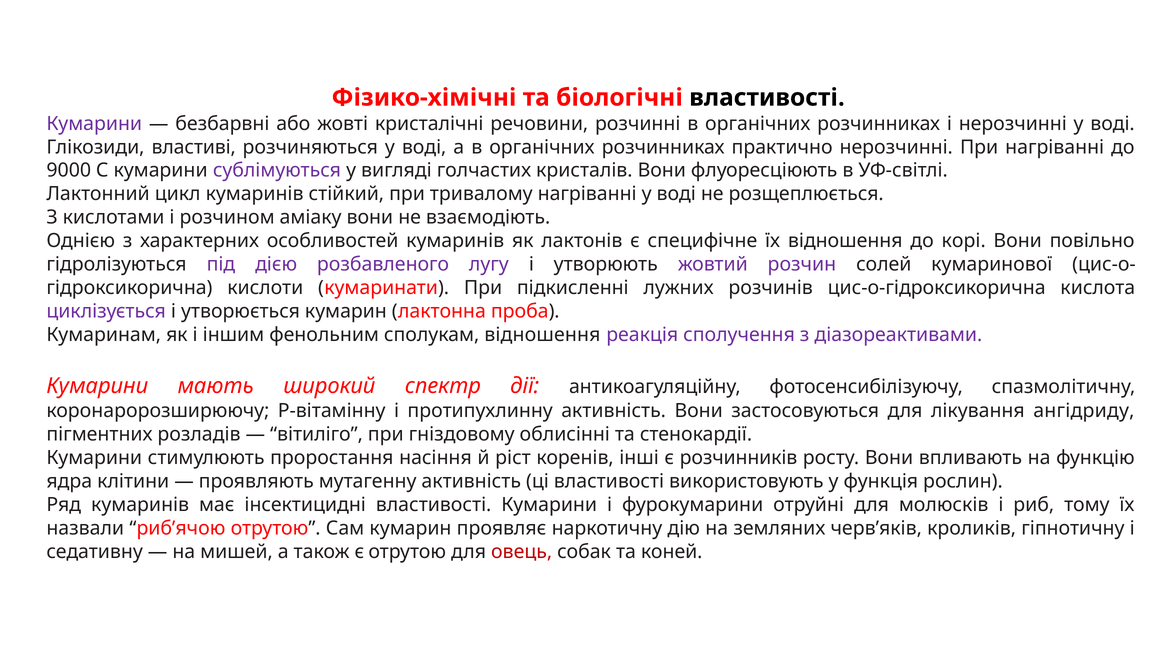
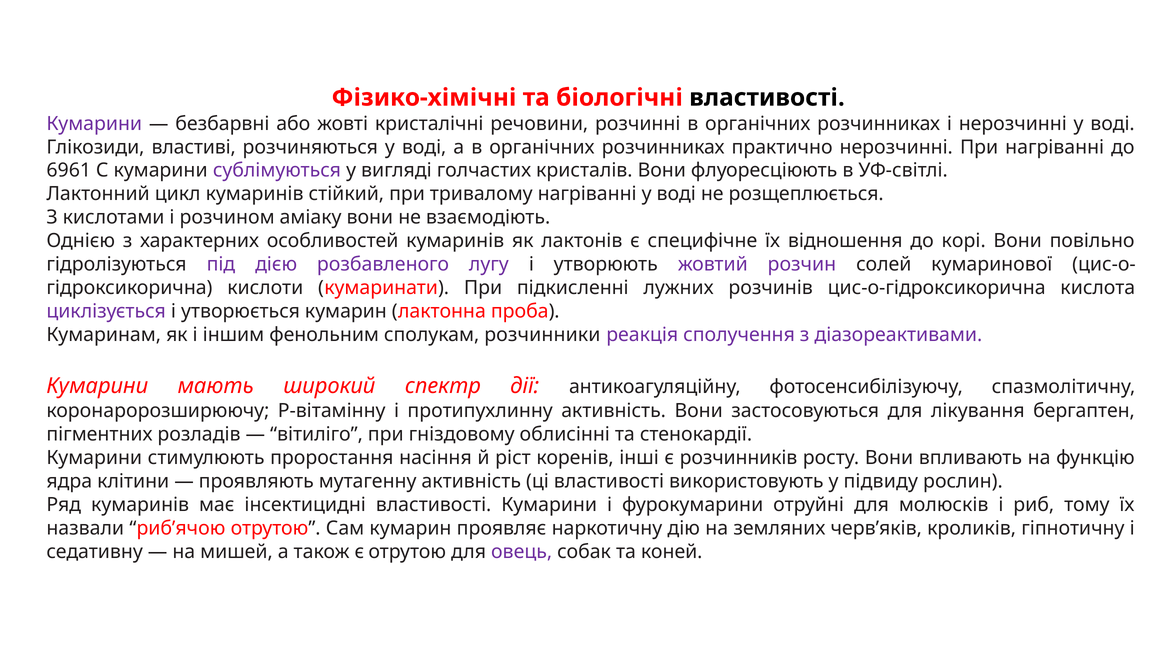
9000: 9000 -> 6961 (69, 170)
сполукам відношення: відношення -> розчинники (542, 335)
ангідриду: ангідриду -> бергаптен (1084, 411)
функцiя: функцiя -> пiдвиду (881, 481)
овець colour: red -> purple (522, 552)
